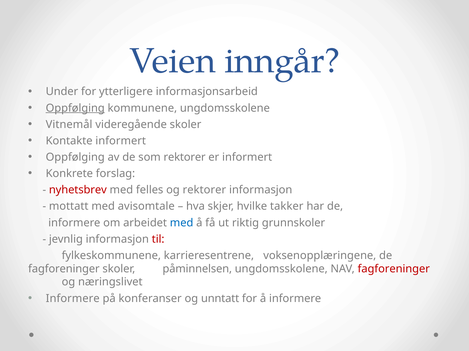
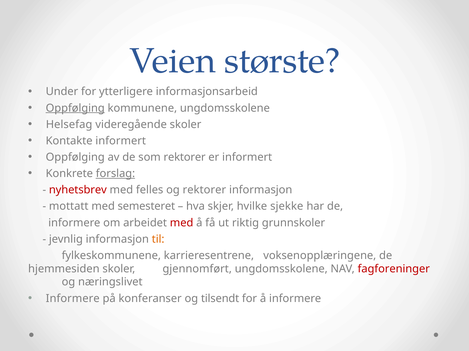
inngår: inngår -> største (282, 61)
Vitnemål: Vitnemål -> Helsefag (69, 125)
forslag underline: none -> present (115, 174)
avisomtale: avisomtale -> semesteret (146, 207)
takker: takker -> sjekke (287, 207)
med colour: blue -> red (182, 223)
til colour: red -> orange (158, 240)
fagforeninger: fagforeninger -> hjemmesiden (64, 269)
påminnelsen: påminnelsen -> gjennomført (197, 269)
unntatt: unntatt -> tilsendt (220, 299)
